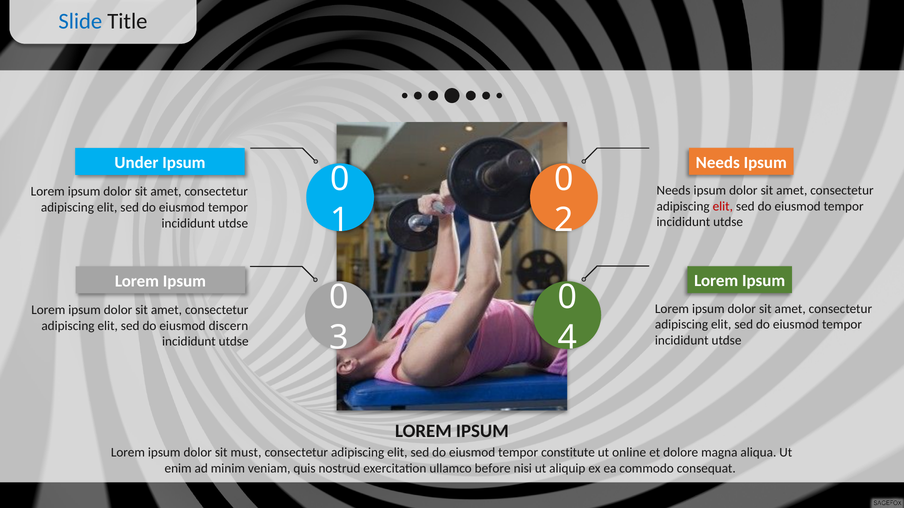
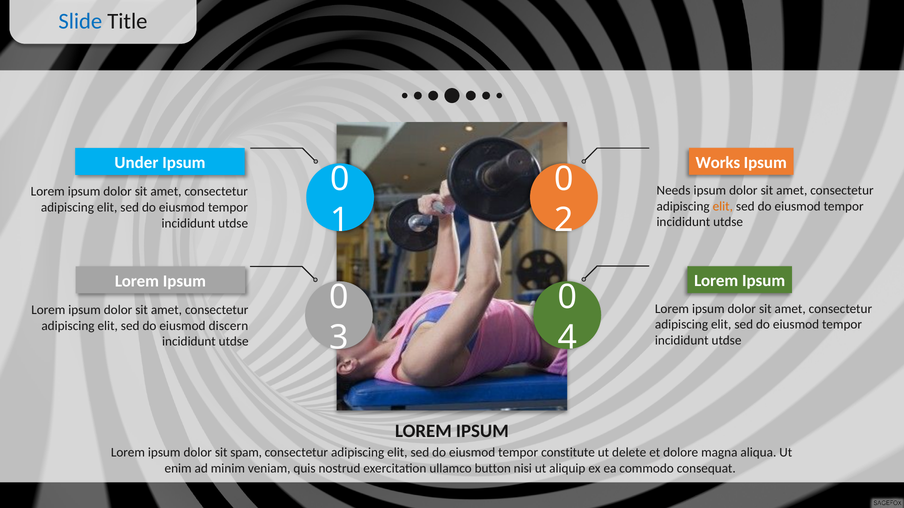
Needs: Needs -> Works (718, 163)
elit colour: red -> orange (723, 207)
must: must -> spam (246, 453)
online: online -> delete (629, 453)
before: before -> button (493, 469)
